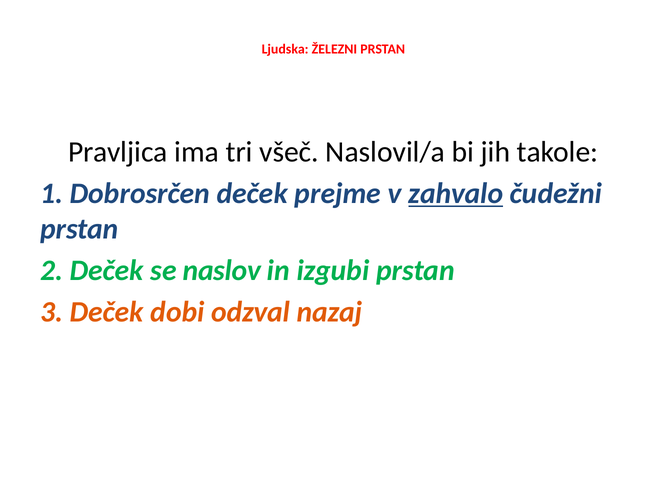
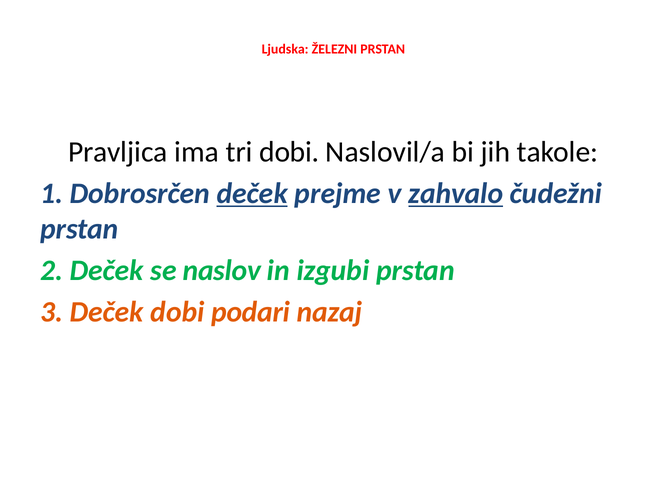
tri všeč: všeč -> dobi (289, 152)
deček underline: none -> present (252, 194)
odzval: odzval -> podari (251, 312)
